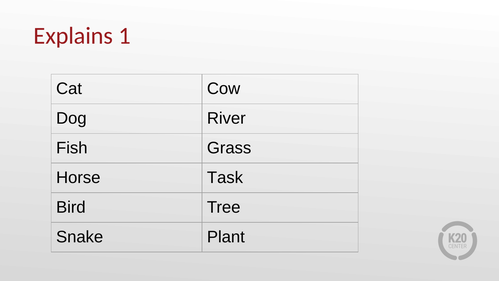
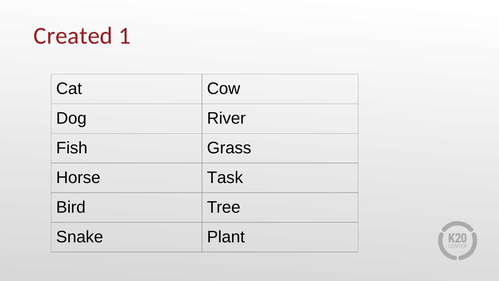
Explains: Explains -> Created (73, 36)
